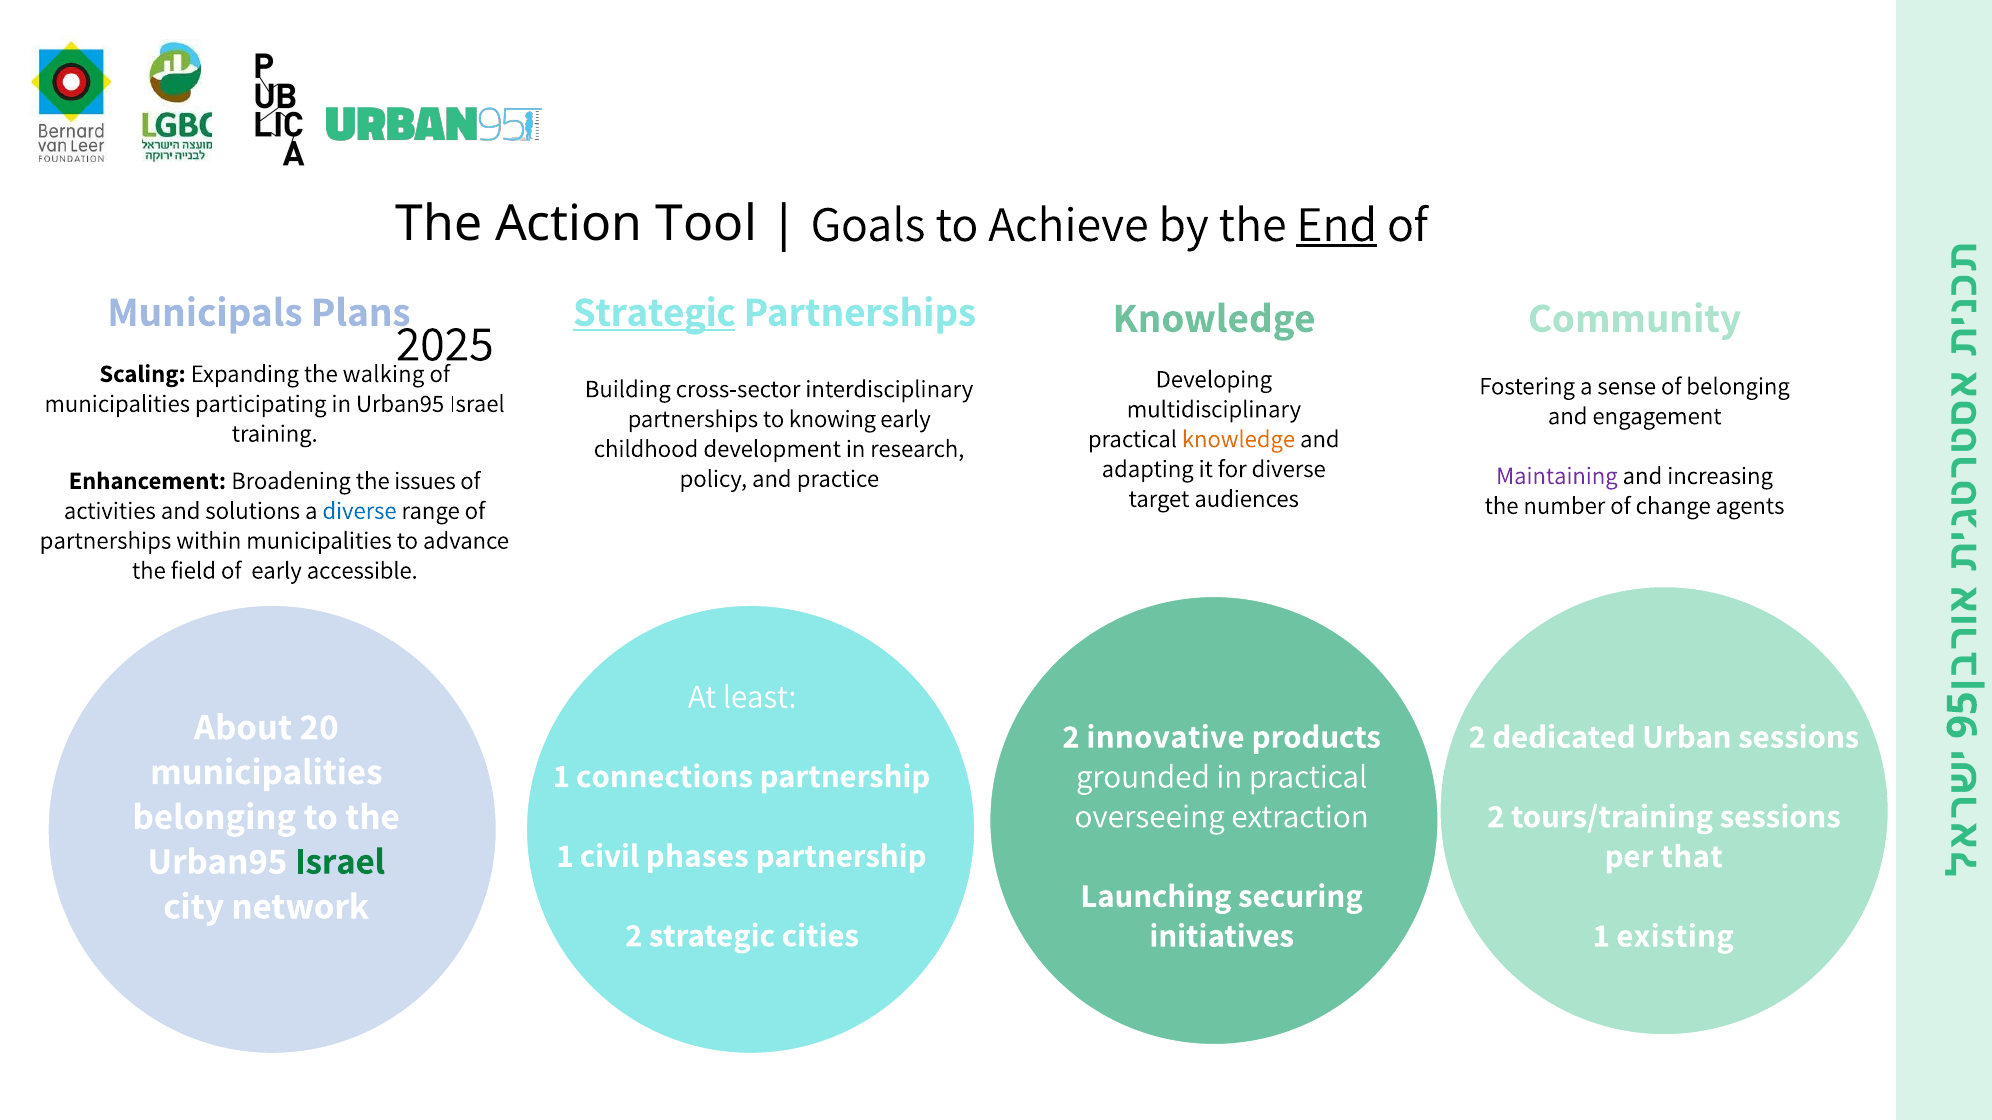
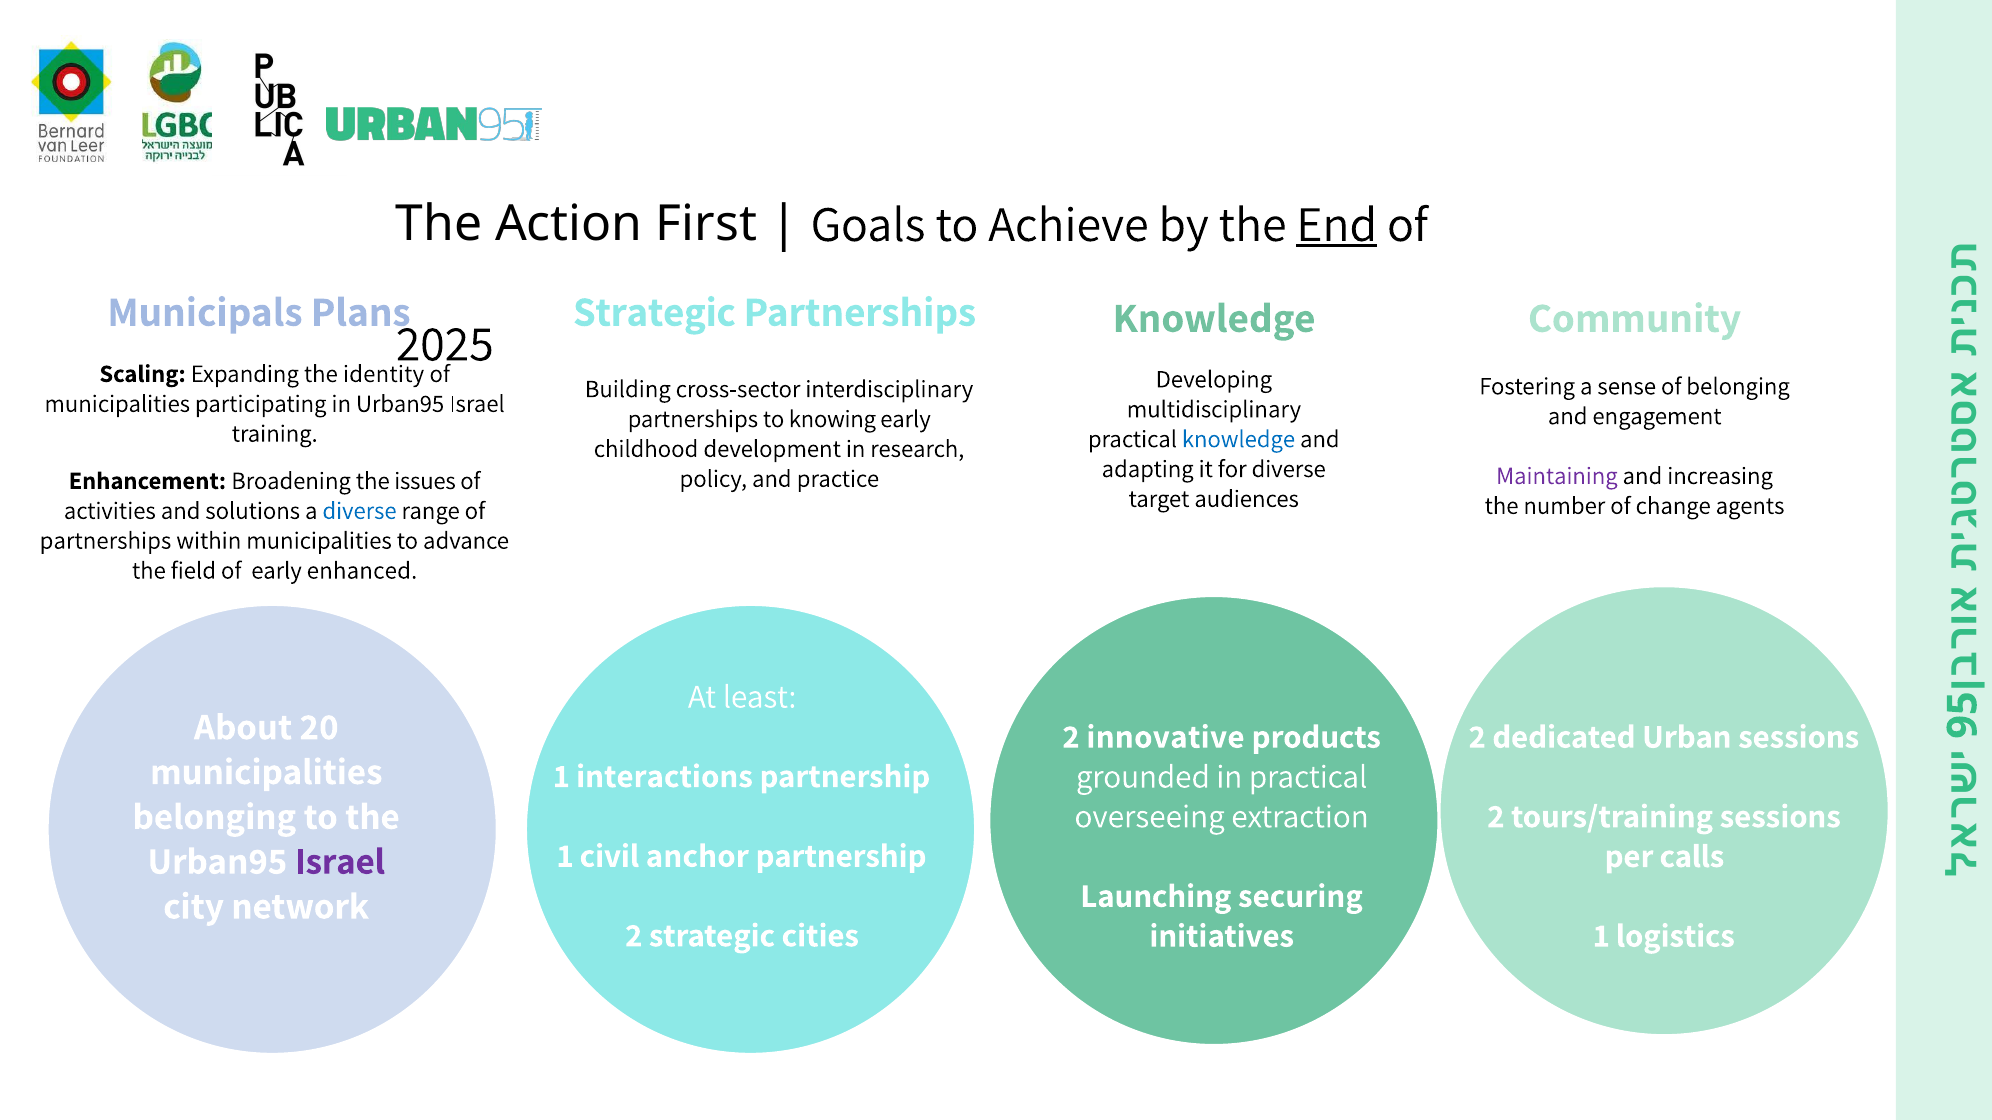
Tool: Tool -> First (706, 225)
Strategic underline: present -> none (654, 312)
walking: walking -> identity (383, 374)
knowledge colour: orange -> blue (1239, 439)
accessible: accessible -> enhanced (362, 571)
connections: connections -> interactions (664, 777)
phases: phases -> anchor (697, 856)
that: that -> calls (1692, 857)
Israel colour: green -> purple (340, 862)
existing: existing -> logistics (1675, 936)
